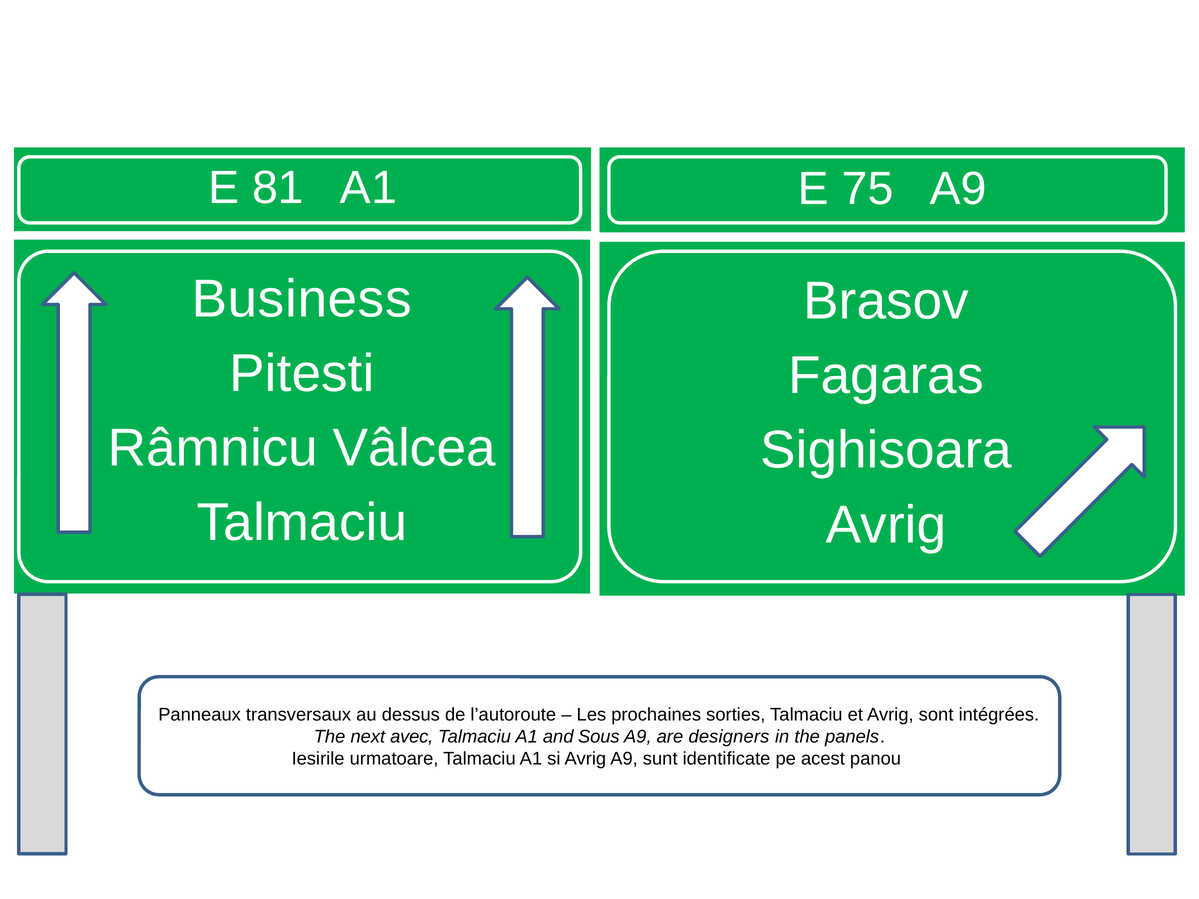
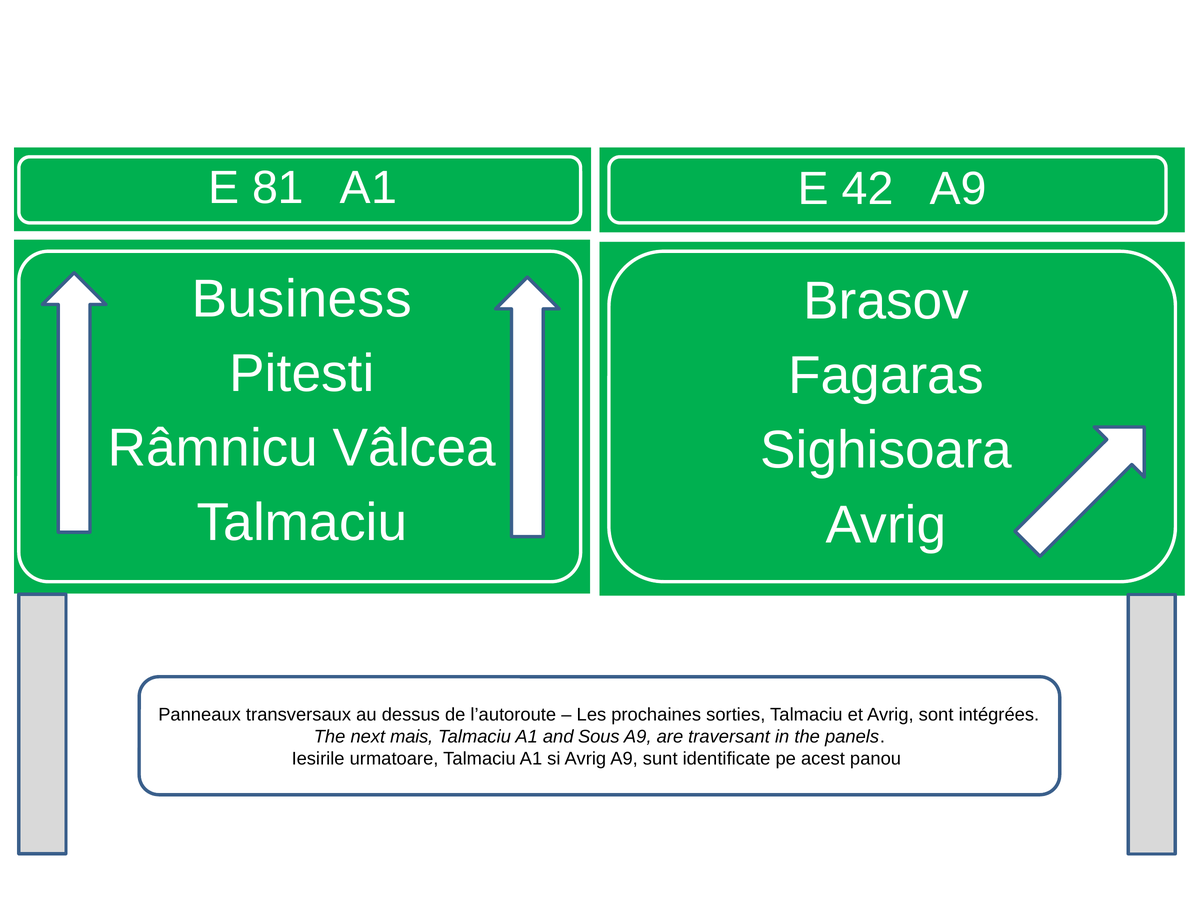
75: 75 -> 42 (868, 189)
avec: avec -> mais (412, 737)
designers: designers -> traversant (729, 737)
